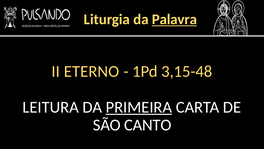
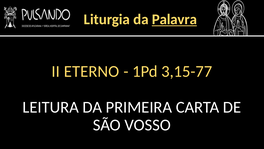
3,15-48: 3,15-48 -> 3,15-77 (187, 71)
PRIMEIRA underline: present -> none (139, 107)
CANTO: CANTO -> VOSSO (148, 125)
